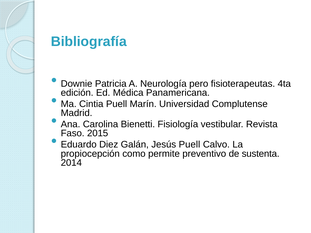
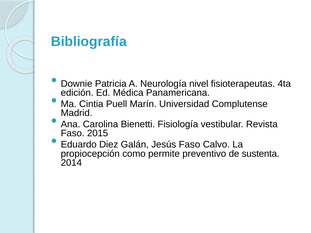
pero: pero -> nivel (199, 84)
Jesús Puell: Puell -> Faso (189, 145)
